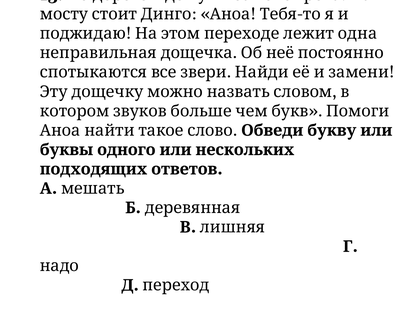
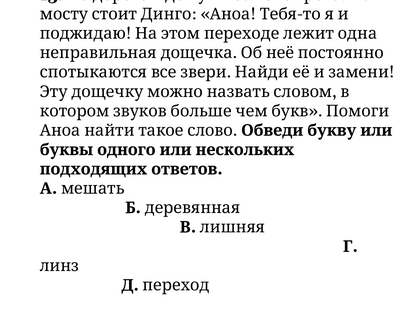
надо: надо -> линз (59, 266)
